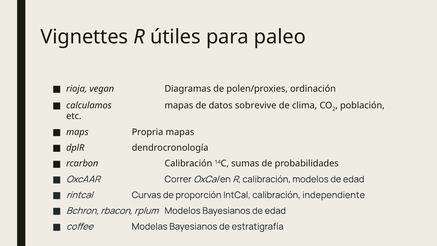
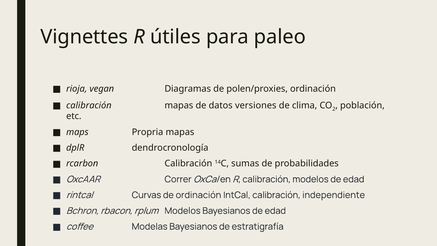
calculamos: calculamos -> calibración (89, 105)
sobrevive: sobrevive -> versiones (256, 105)
de proporción: proporción -> ordinación (198, 195)
